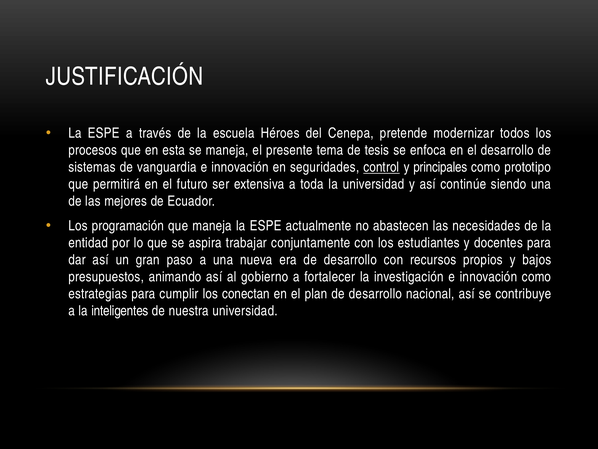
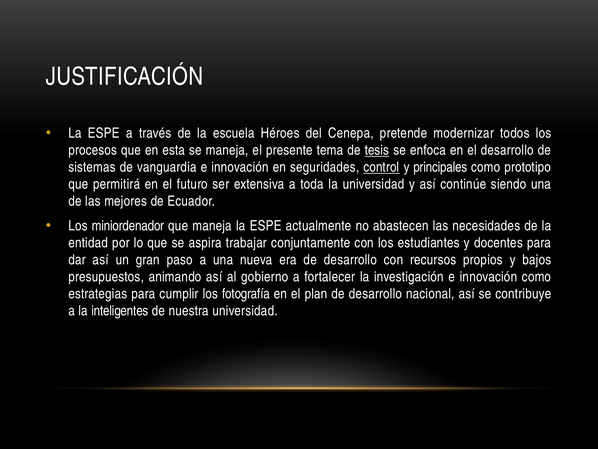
tesis underline: none -> present (377, 150)
programación: programación -> miniordenador (128, 226)
conectan: conectan -> fotografía (246, 293)
